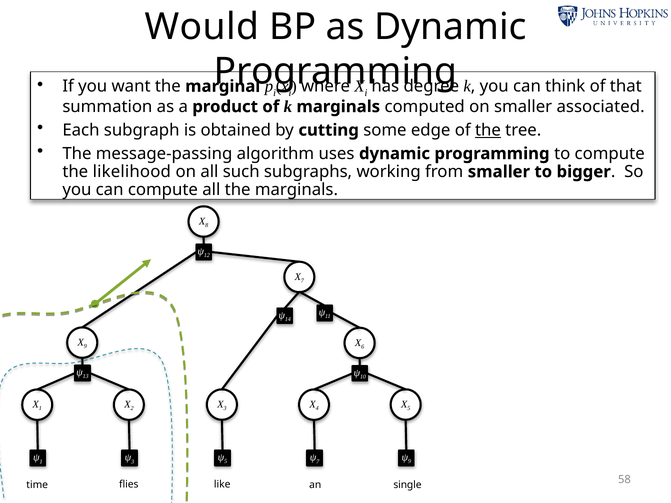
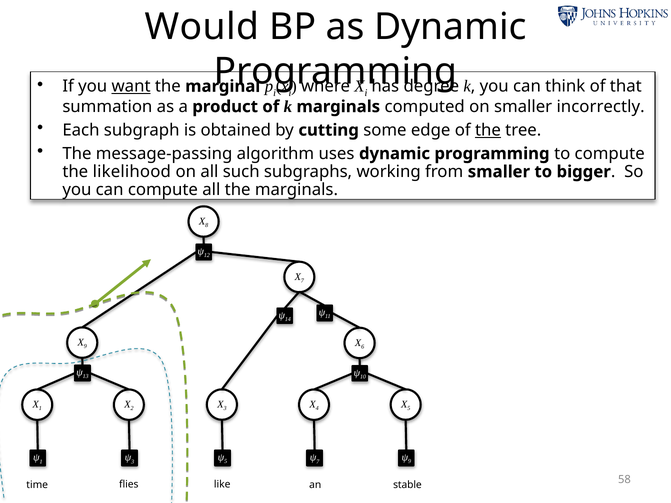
want underline: none -> present (131, 86)
associated: associated -> incorrectly (601, 107)
single: single -> stable (407, 485)
